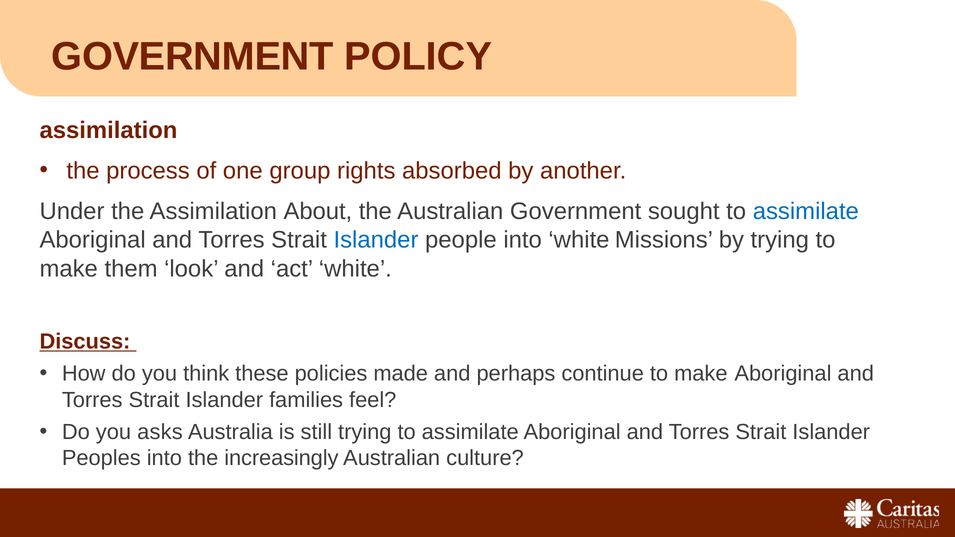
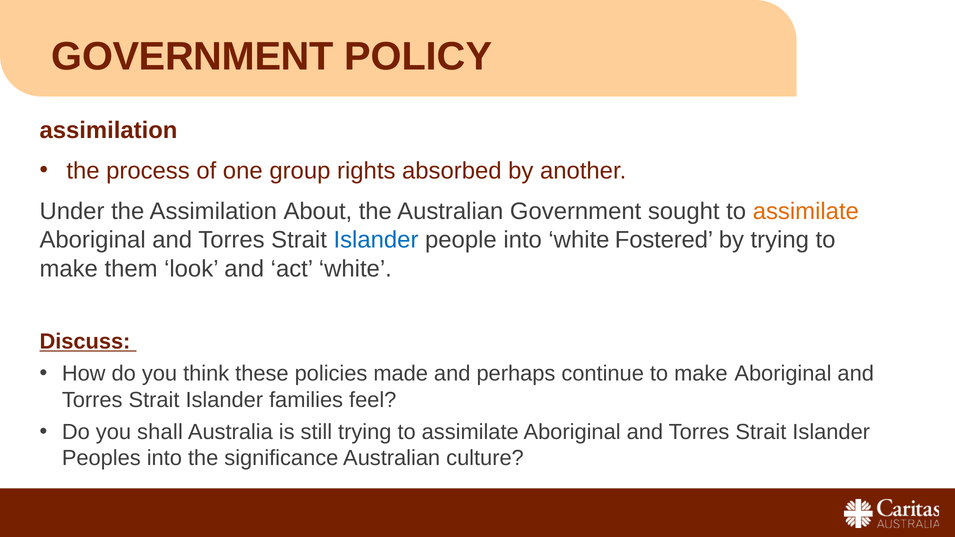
assimilate colour: blue -> orange (806, 211)
Missions: Missions -> Fostered (664, 240)
asks: asks -> shall (160, 432)
increasingly: increasingly -> significance (281, 458)
